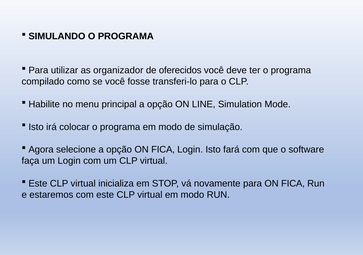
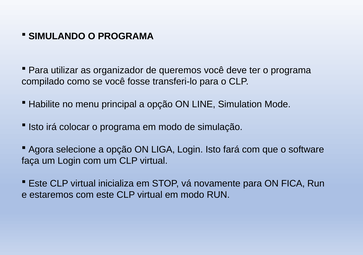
oferecidos: oferecidos -> queremos (180, 70)
opção ON FICA: FICA -> LIGA (163, 149)
